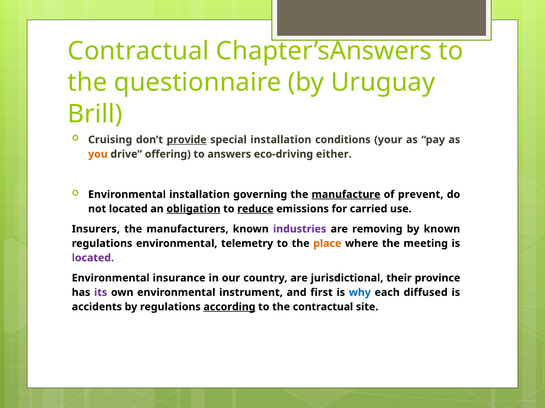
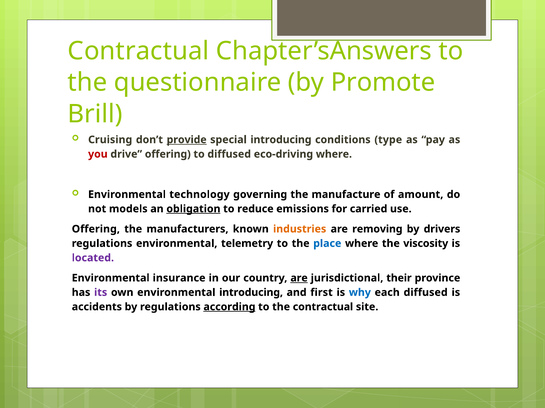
Uruguay: Uruguay -> Promote (383, 83)
special installation: installation -> introducing (281, 140)
your: your -> type (388, 140)
you colour: orange -> red (98, 154)
to answers: answers -> diffused (229, 154)
eco-driving either: either -> where (334, 154)
Environmental installation: installation -> technology (199, 195)
manufacture underline: present -> none (346, 195)
prevent: prevent -> amount (421, 195)
not located: located -> models (128, 209)
reduce underline: present -> none (255, 209)
Insurers: Insurers -> Offering (96, 229)
industries colour: purple -> orange (300, 229)
by known: known -> drivers (442, 229)
place colour: orange -> blue (327, 244)
meeting: meeting -> viscosity (426, 244)
are underline: none -> present (299, 278)
environmental instrument: instrument -> introducing (251, 293)
